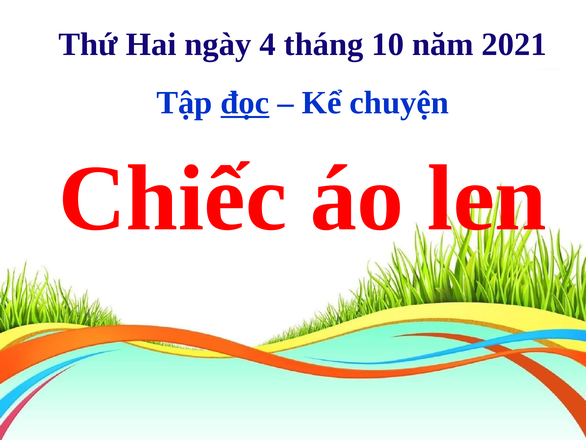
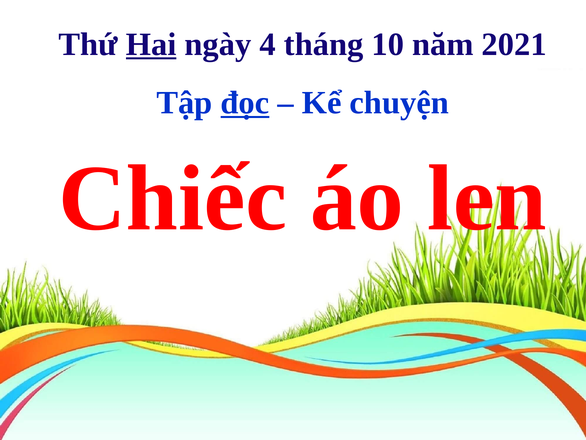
Hai underline: none -> present (151, 44)
